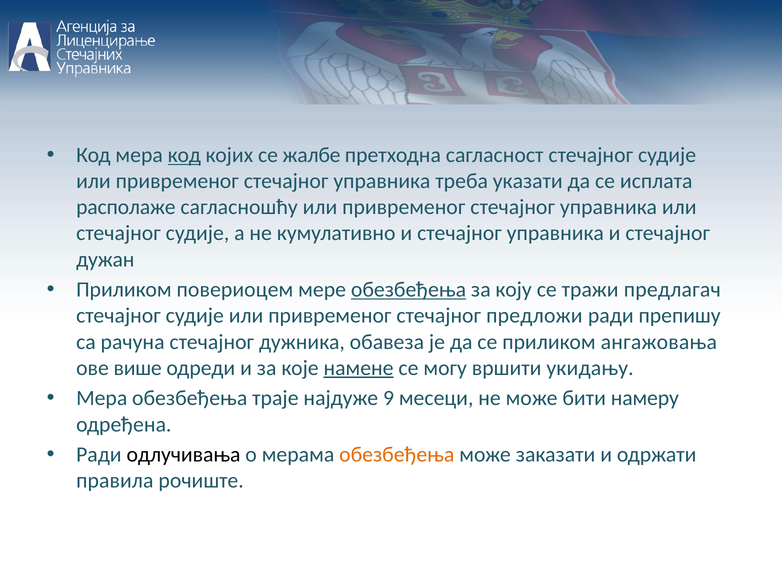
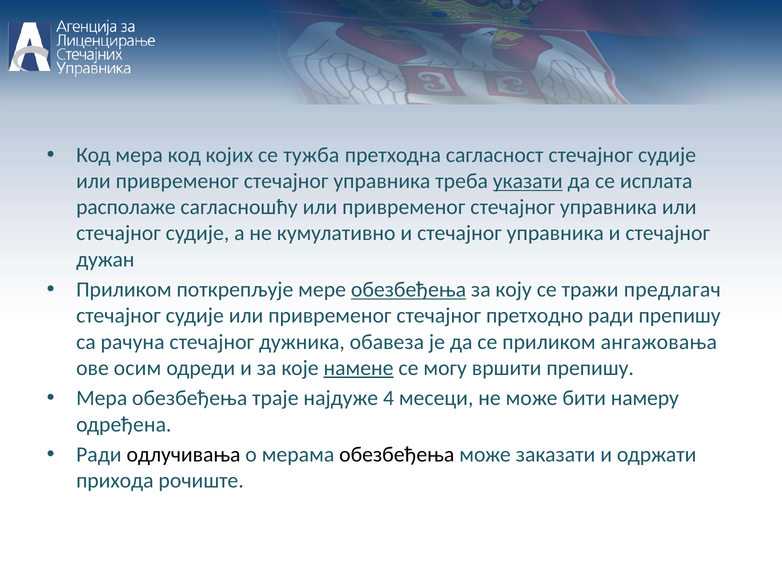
код underline: present -> none (184, 155)
жалбе: жалбе -> тужба (311, 155)
указати underline: none -> present (528, 181)
повериоцем: повериоцем -> поткрепљује (235, 290)
предложи: предложи -> претходно (535, 316)
више: више -> осим (137, 368)
вршити укидању: укидању -> препишу (590, 368)
9: 9 -> 4 (388, 399)
обезбеђења colour: orange -> black (397, 455)
правила: правила -> прихода (115, 481)
